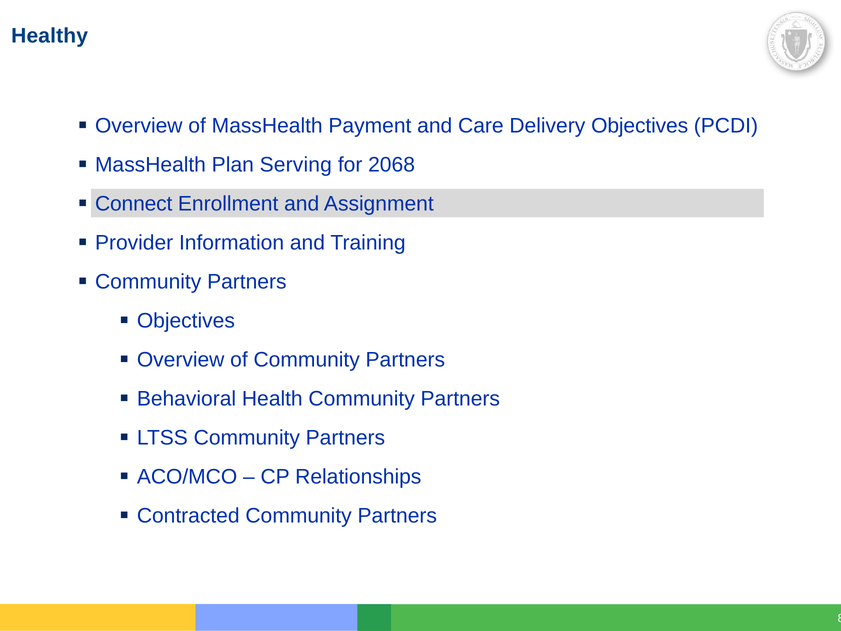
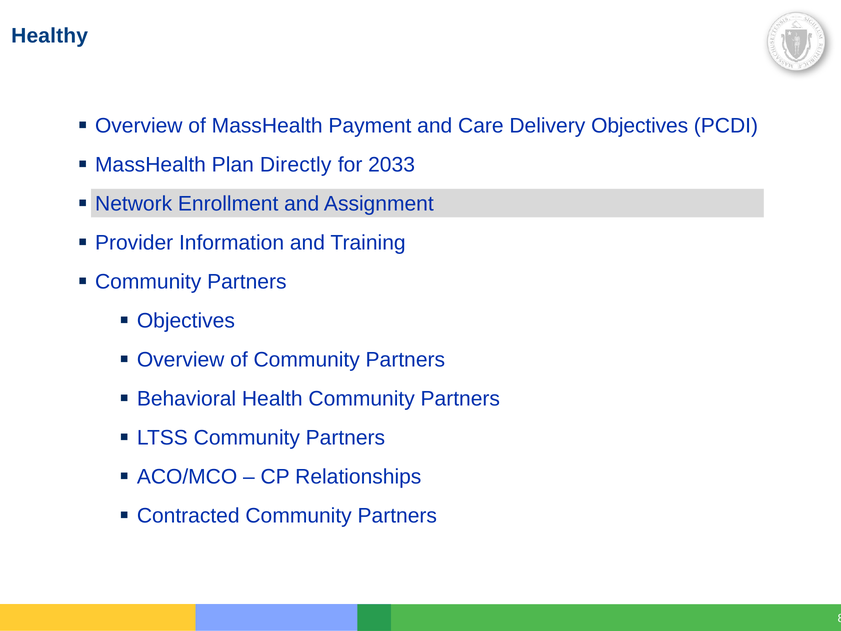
Serving: Serving -> Directly (296, 165)
2068: 2068 -> 2033 (392, 165)
Connect: Connect -> Network (134, 204)
